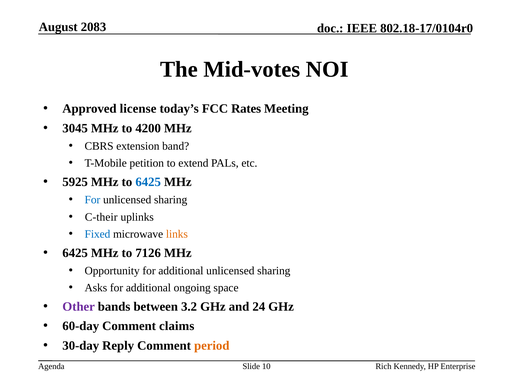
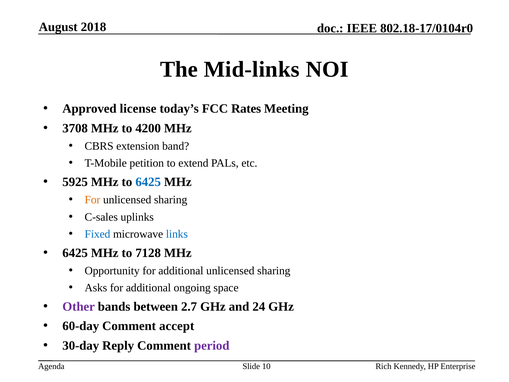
2083: 2083 -> 2018 (93, 27)
Mid-votes: Mid-votes -> Mid-links (252, 69)
3045: 3045 -> 3708 (75, 128)
For colour: blue -> orange (92, 200)
C-their: C-their -> C-sales (101, 217)
links colour: orange -> blue (177, 234)
7126: 7126 -> 7128 (148, 253)
3.2: 3.2 -> 2.7 (189, 306)
claims: claims -> accept (177, 326)
period colour: orange -> purple (212, 345)
